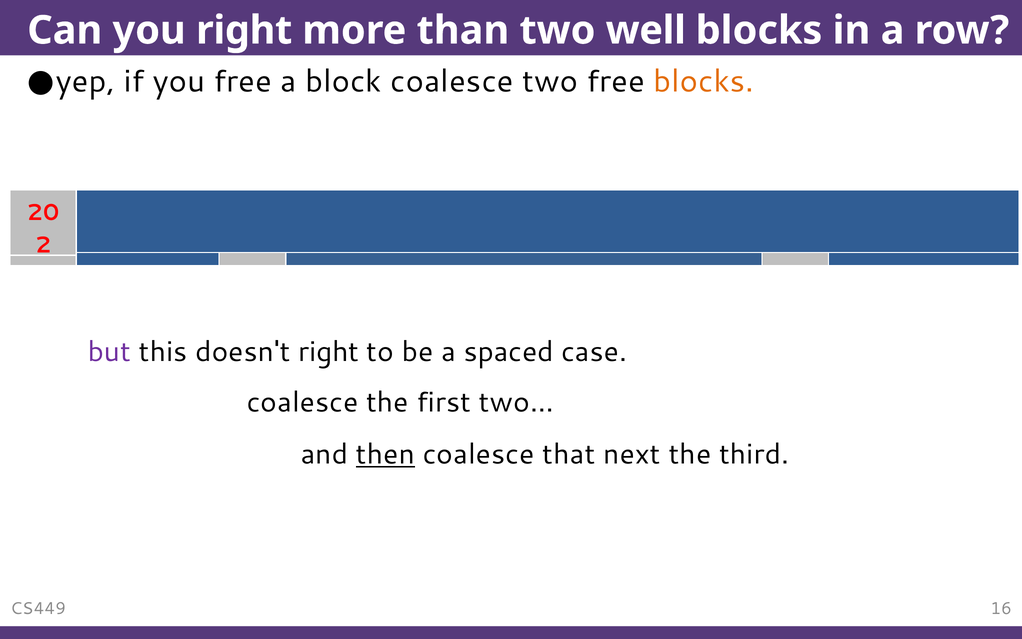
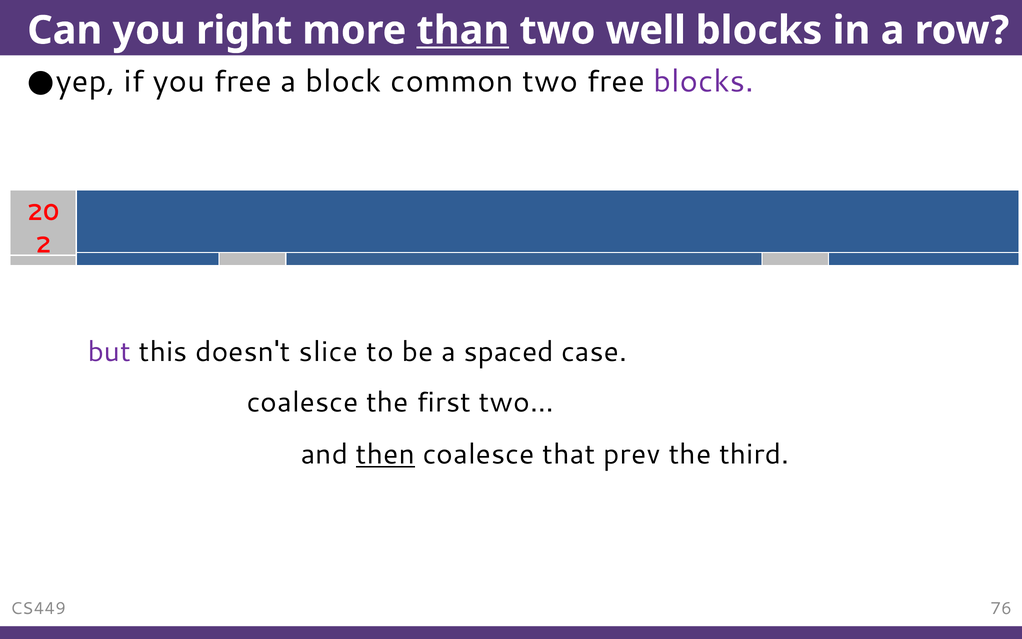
than underline: none -> present (463, 30)
block coalesce: coalesce -> common (452, 81)
blocks colour: orange -> purple (704, 81)
doesn't right: right -> slice (328, 352)
next: next -> prev (632, 454)
16: 16 -> 76 (1001, 608)
